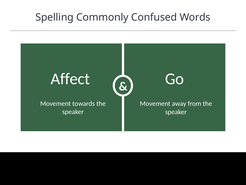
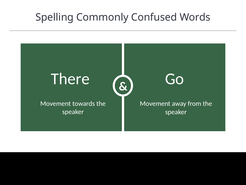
Affect: Affect -> There (70, 79)
